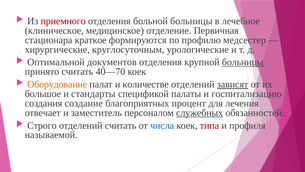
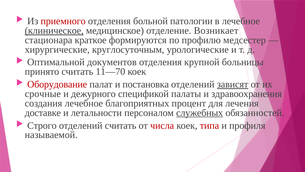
больной больницы: больницы -> патологии (191, 21)
клиническое underline: none -> present (54, 31)
Первичная: Первичная -> Возникает (216, 31)
больницы underline: present -> none (243, 62)
40—70: 40—70 -> 11—70 (110, 72)
Оборудование colour: orange -> red (57, 84)
количестве: количестве -> постановка (146, 84)
большое: большое -> срочные (43, 94)
стандарты: стандарты -> дежурного (93, 94)
госпитализацию: госпитализацию -> здравоохранения (247, 94)
создания создание: создание -> лечебное (84, 103)
отвечает: отвечает -> доставке (43, 113)
заместитель: заместитель -> летальности (96, 113)
числа colour: blue -> red (162, 125)
